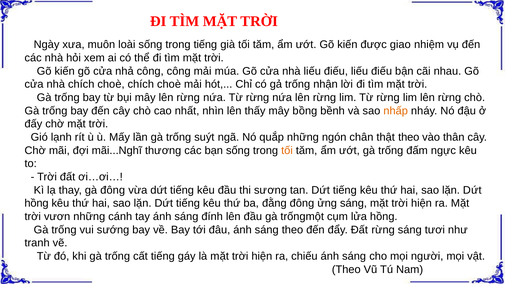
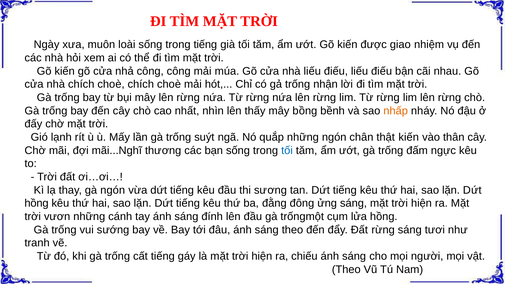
thật theo: theo -> kiến (409, 137)
tối colour: orange -> blue (287, 150)
gà đông: đông -> ngón (113, 190)
